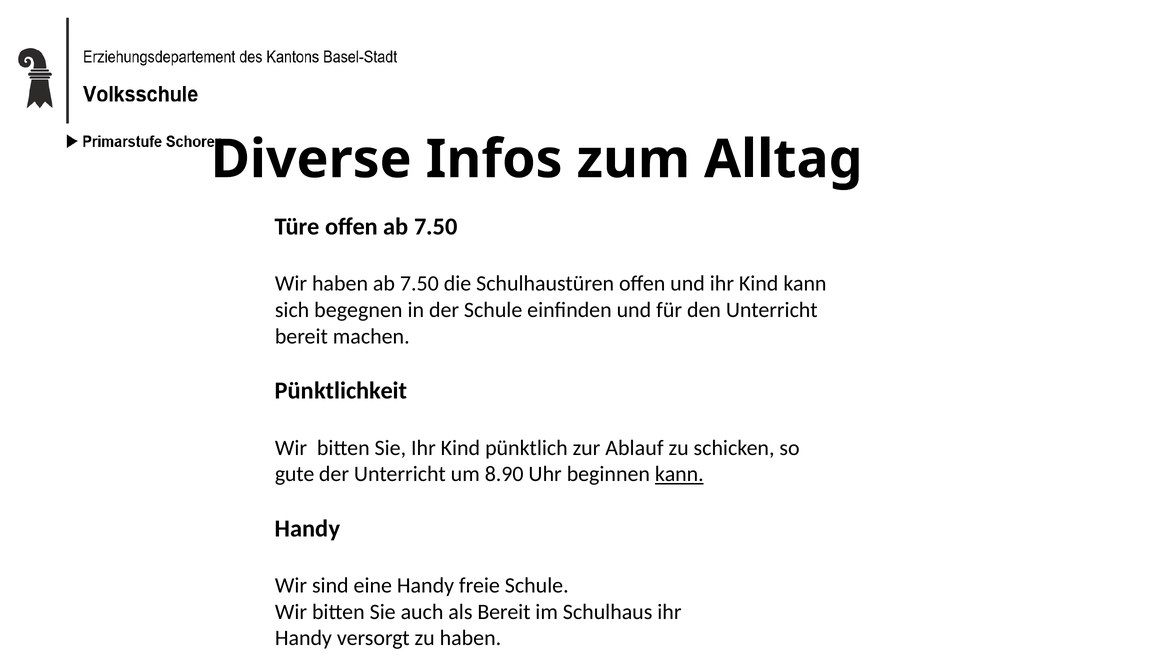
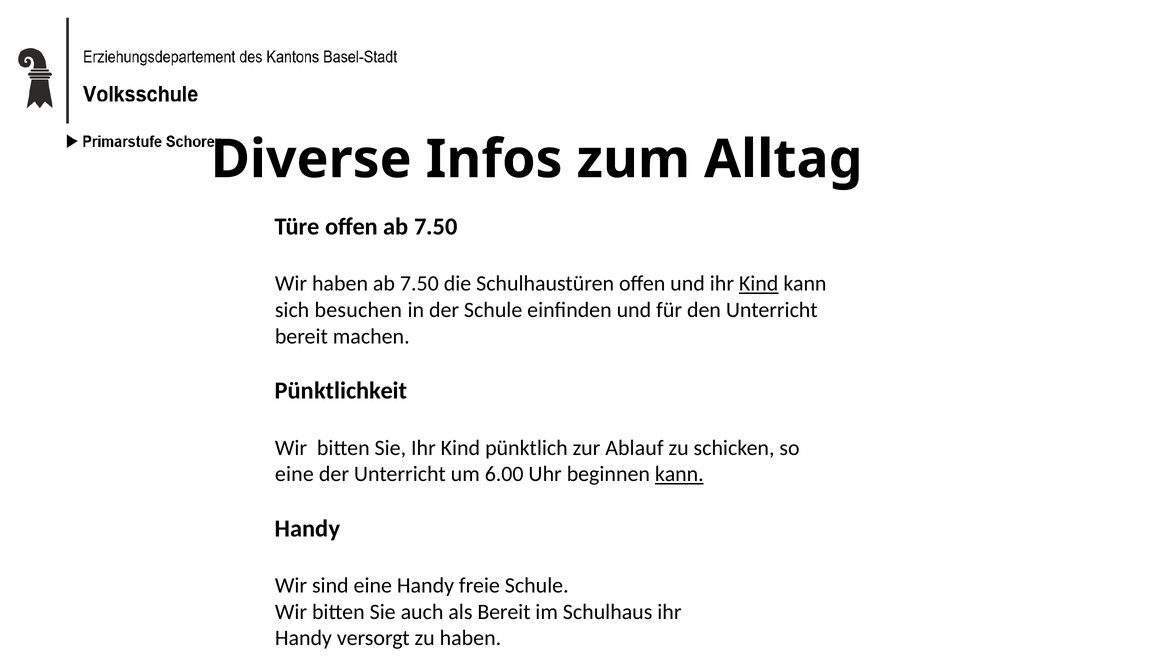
Kind underline: none -> present (759, 284)
begegnen: begegnen -> besuchen (358, 310)
gute: gute -> eine (294, 474)
8.90: 8.90 -> 6.00 (504, 474)
